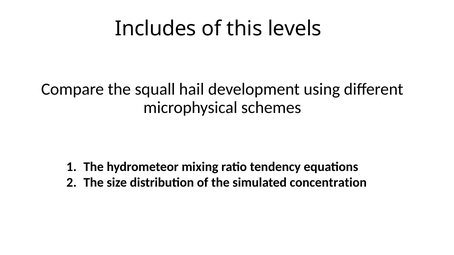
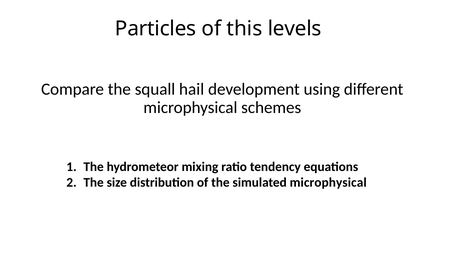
Includes: Includes -> Particles (156, 29)
simulated concentration: concentration -> microphysical (328, 183)
